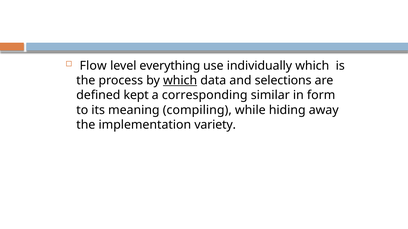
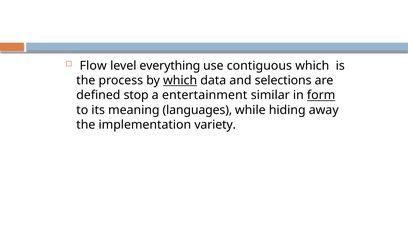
individually: individually -> contiguous (259, 66)
kept: kept -> stop (136, 95)
corresponding: corresponding -> entertainment (205, 95)
form underline: none -> present (321, 95)
compiling: compiling -> languages (197, 110)
